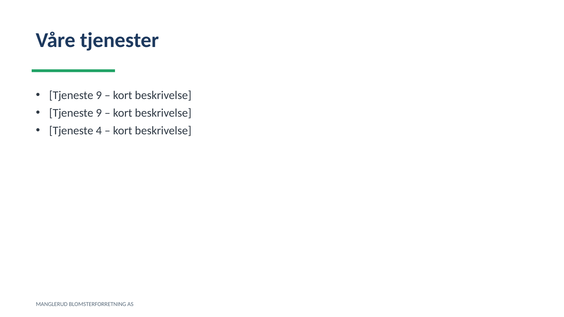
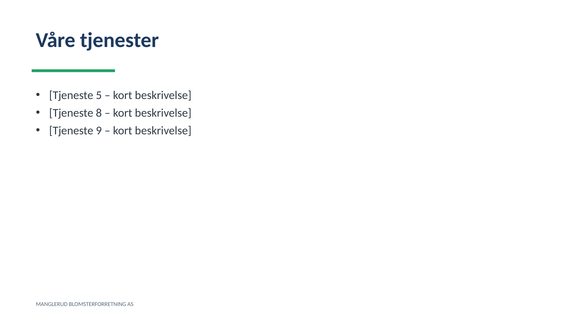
9: 9 -> 5 (99, 96)
9: 9 -> 8 (99, 113)
4: 4 -> 9 (99, 131)
